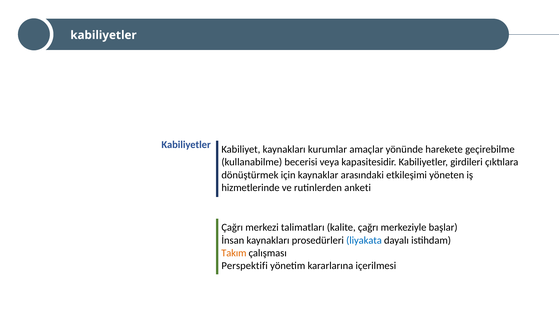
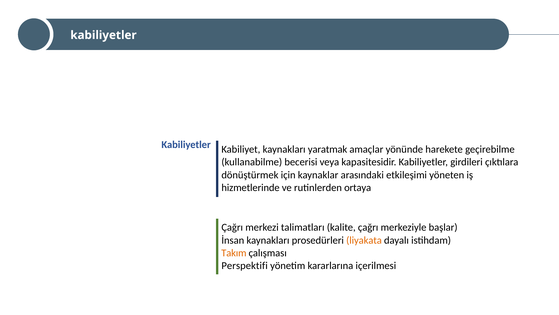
kurumlar: kurumlar -> yaratmak (328, 149)
anketi: anketi -> ortaya (358, 187)
liyakata colour: blue -> orange (364, 240)
